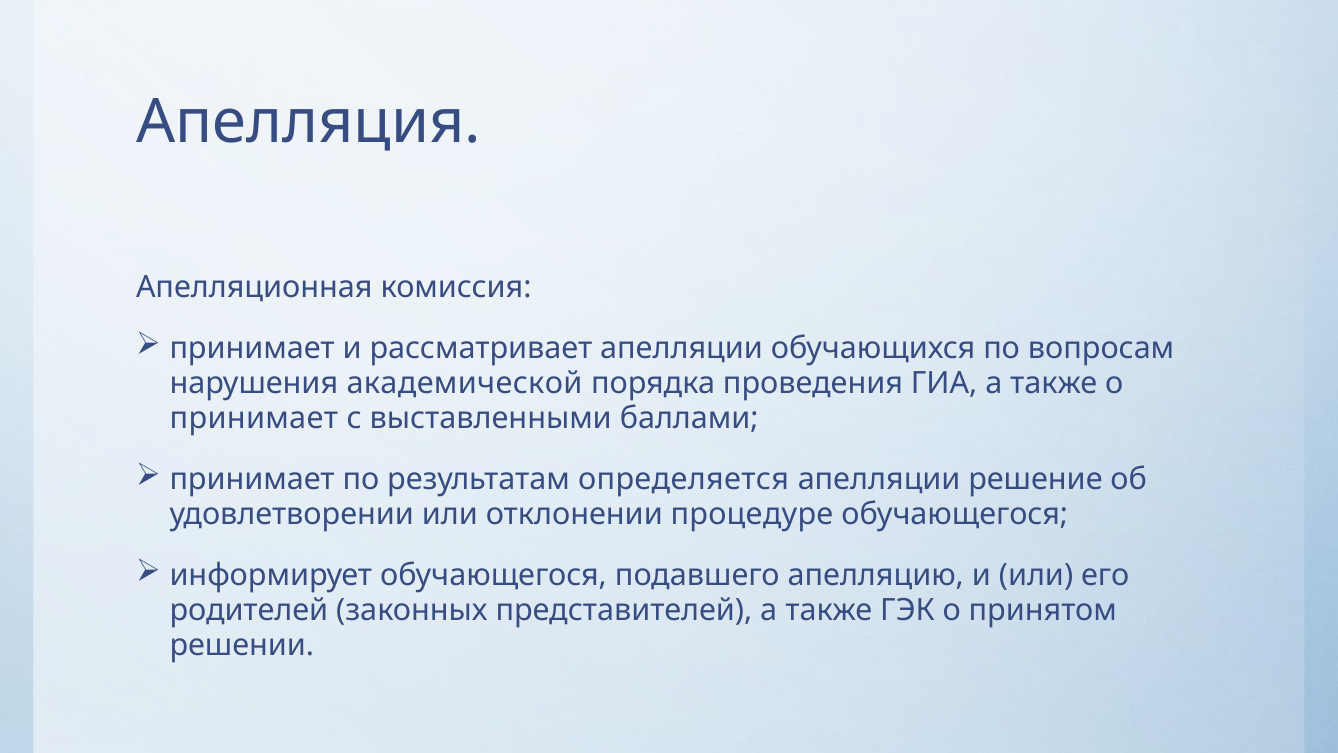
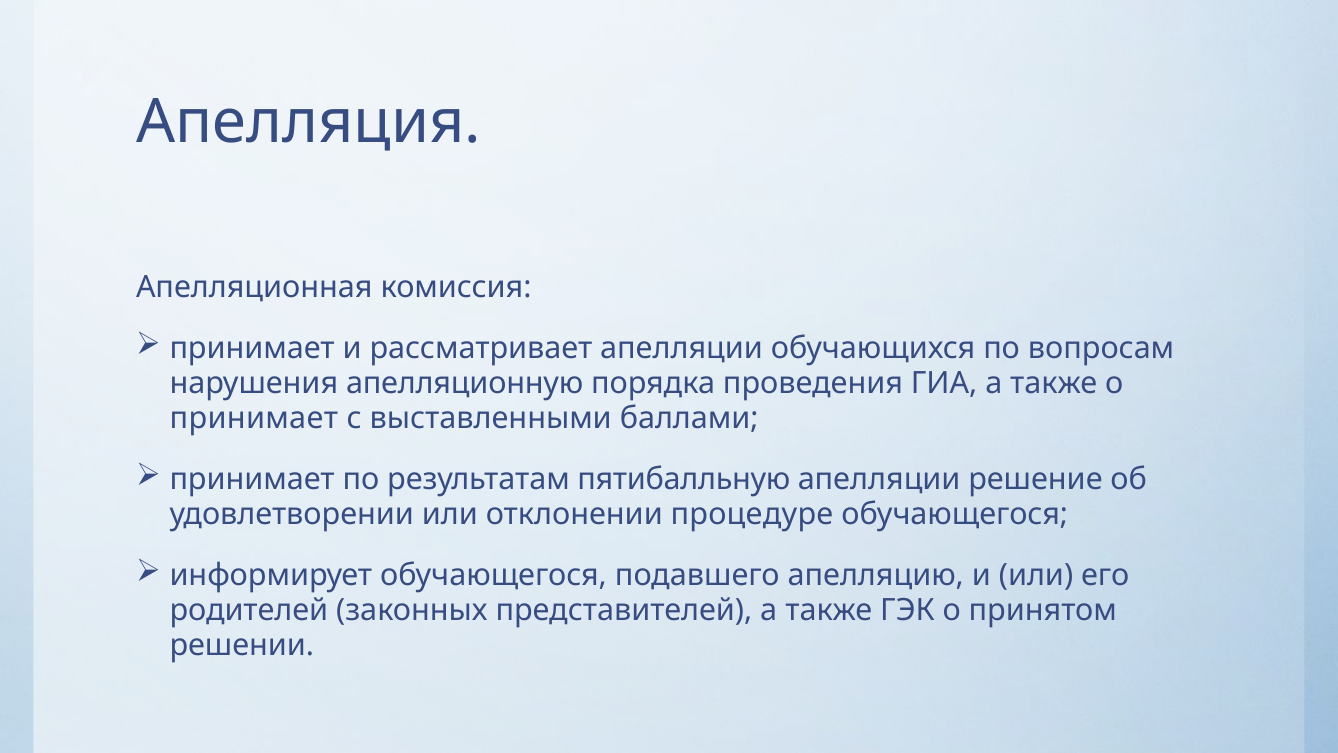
академической: академической -> апелляционную (465, 383)
определяется: определяется -> пятибалльную (684, 479)
